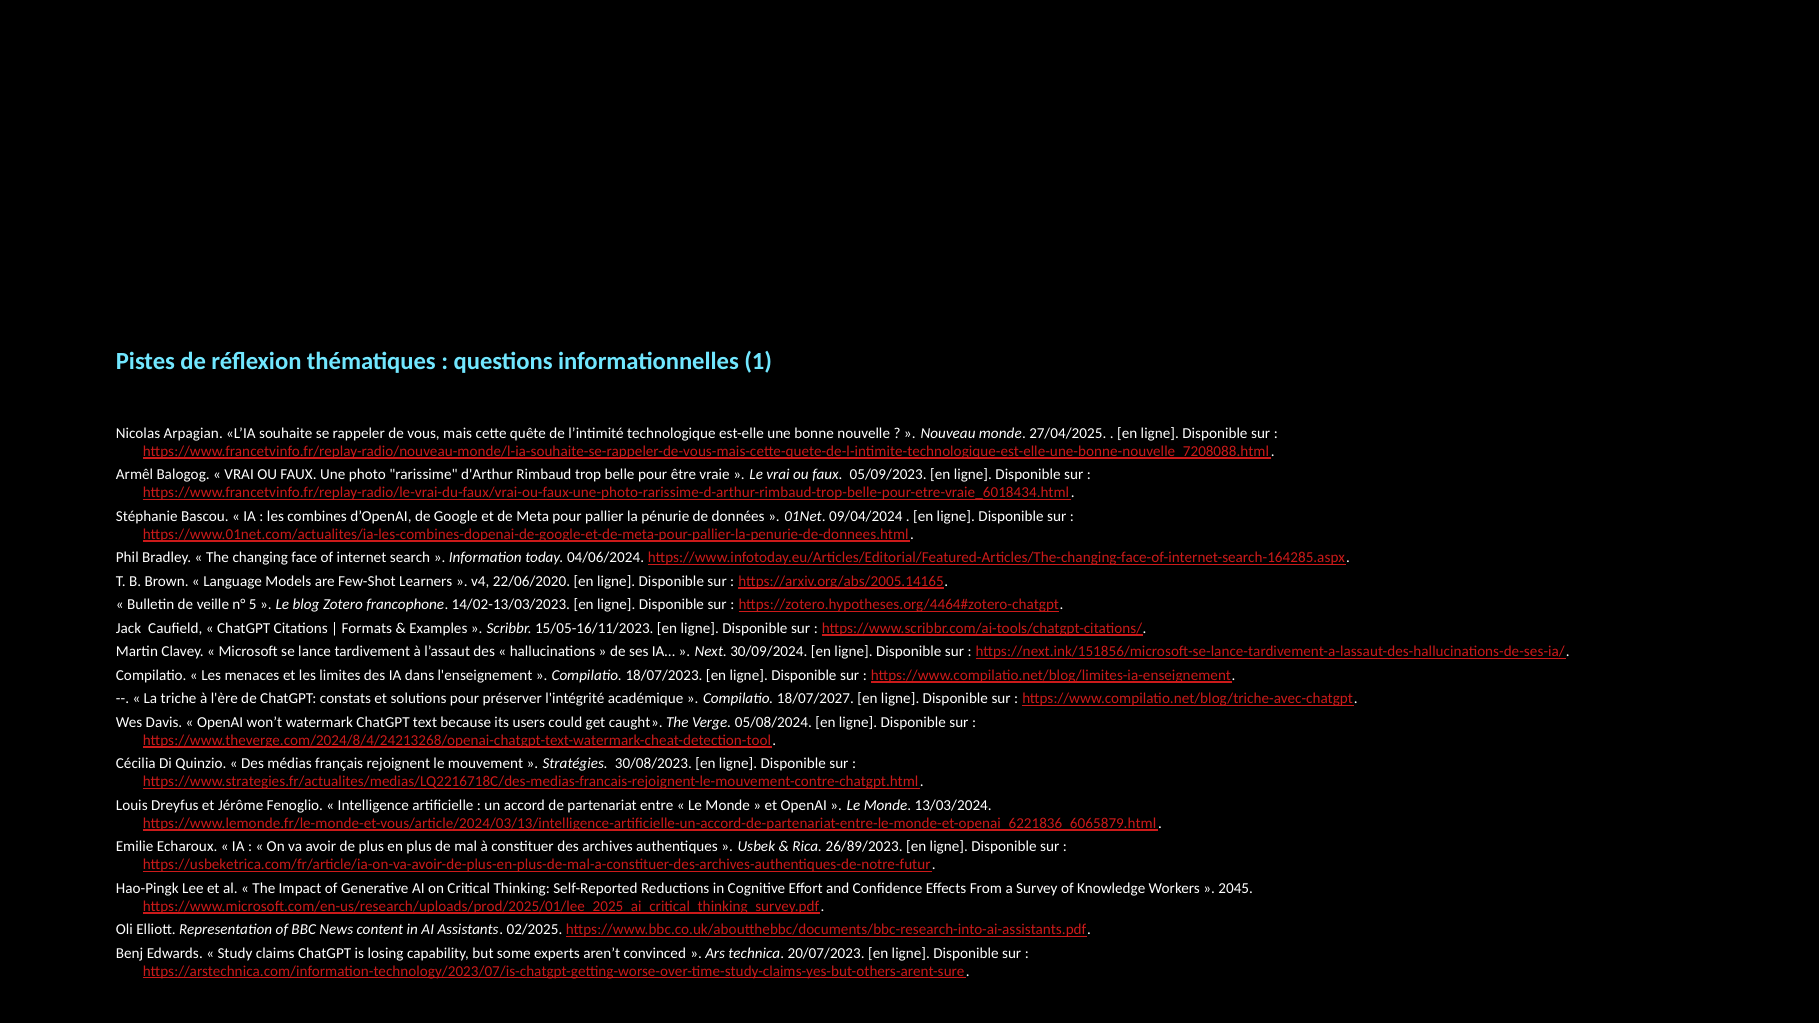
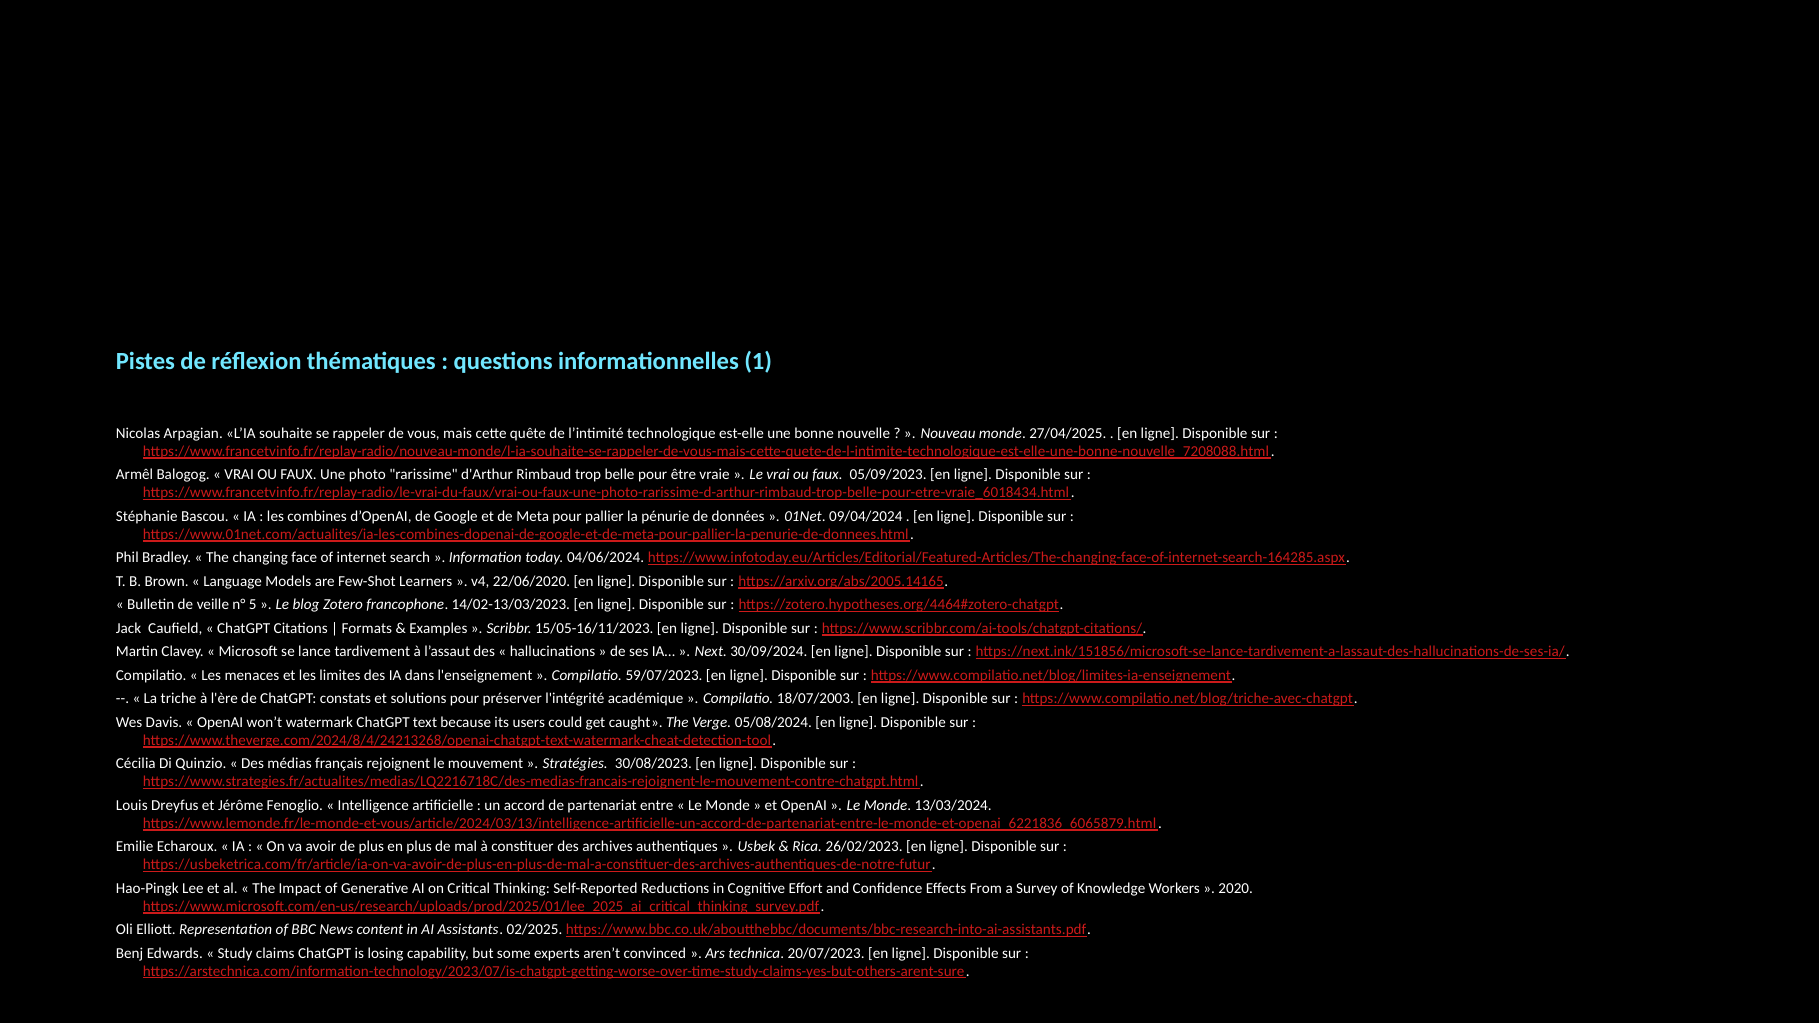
18/07/2023: 18/07/2023 -> 59/07/2023 (664, 675)
18/07/2027: 18/07/2027 -> 18/07/2003 (815, 699)
26/89/2023: 26/89/2023 -> 26/02/2023 (864, 847)
2045: 2045 -> 2020 (1236, 888)
